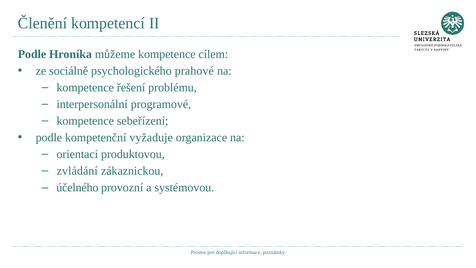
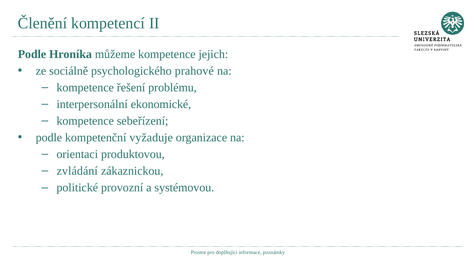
cílem: cílem -> jejich (213, 54)
programové: programové -> ekonomické (161, 104)
účelného: účelného -> politické (77, 188)
